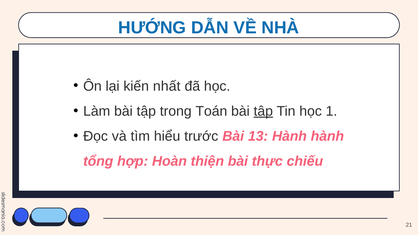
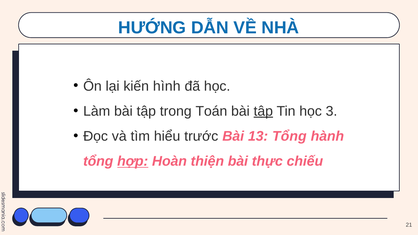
nhất: nhất -> hình (167, 86)
1: 1 -> 3 (331, 111)
13 Hành: Hành -> Tổng (289, 136)
hợp underline: none -> present (133, 161)
